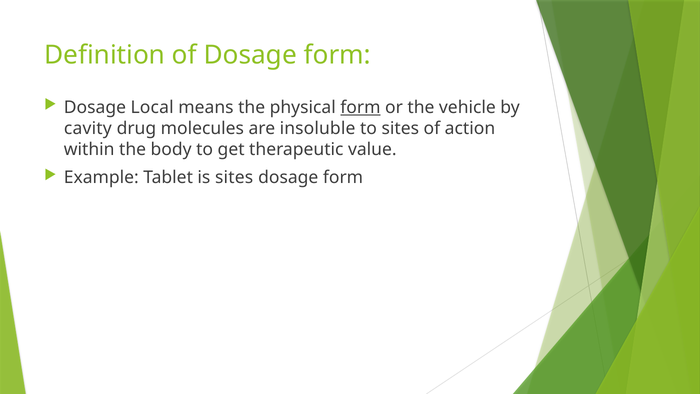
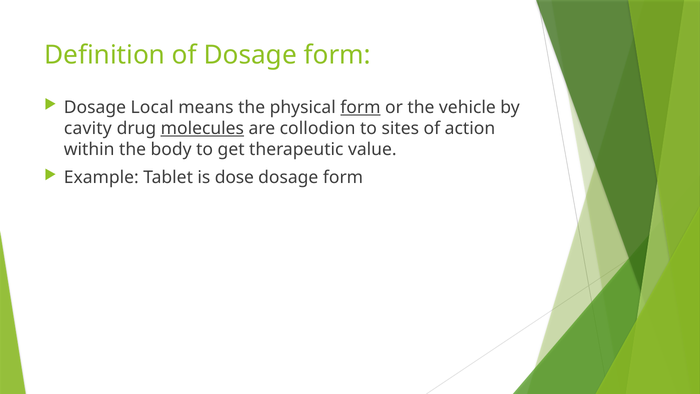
molecules underline: none -> present (202, 128)
insoluble: insoluble -> collodion (318, 128)
is sites: sites -> dose (234, 178)
